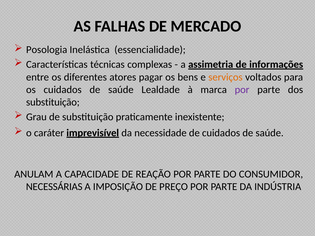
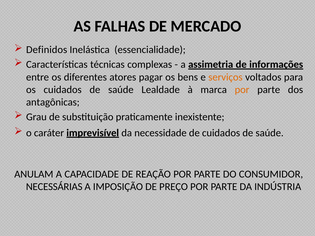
Posologia: Posologia -> Definidos (47, 50)
por colour: purple -> orange (242, 90)
substituição: substituição -> antagônicas (53, 102)
